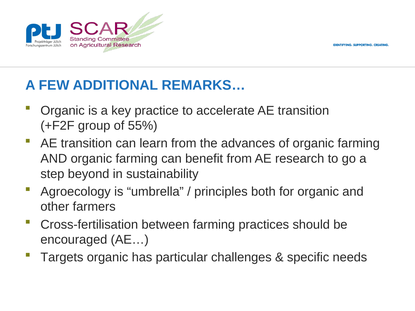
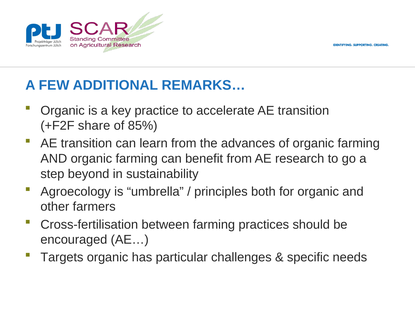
group: group -> share (94, 126)
55%: 55% -> 85% (143, 126)
